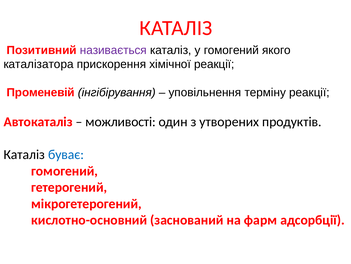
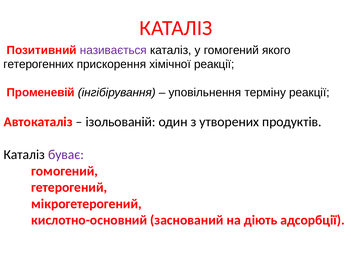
каталізатора: каталізатора -> гетерогенних (39, 64)
можливості: можливості -> ізольованій (121, 121)
буває colour: blue -> purple (66, 154)
фарм: фарм -> діють (261, 220)
